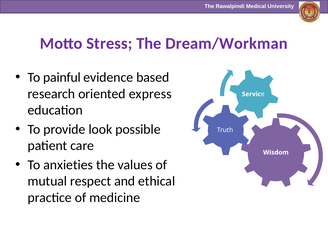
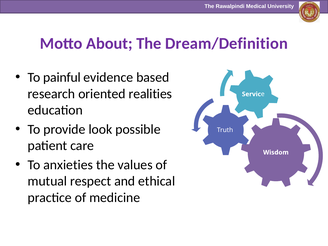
Stress: Stress -> About (109, 43)
Dream/Workman: Dream/Workman -> Dream/Definition (226, 43)
express: express -> realities (150, 94)
